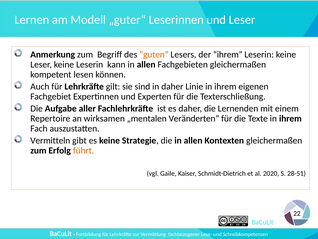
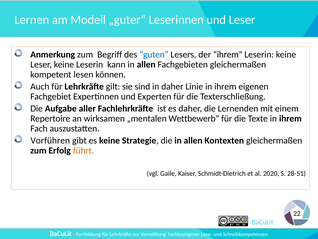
guten colour: orange -> blue (154, 54)
Veränderten“: Veränderten“ -> Wettbewerb“ (194, 118)
Vermitteln: Vermitteln -> Vorführen (50, 140)
